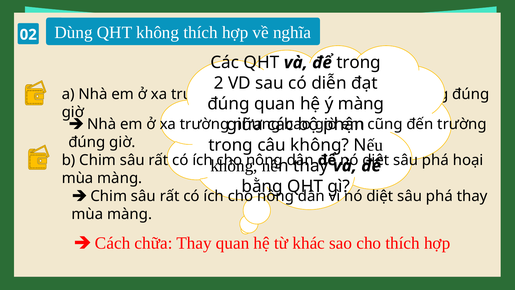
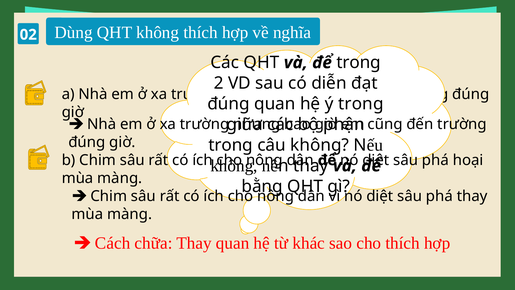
ý màng: màng -> trong (361, 104)
